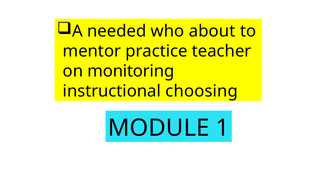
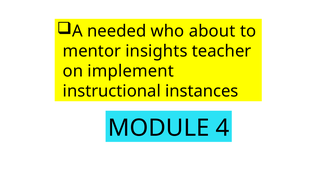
practice: practice -> insights (156, 51)
monitoring: monitoring -> implement (131, 71)
choosing: choosing -> instances (202, 91)
1: 1 -> 4 (223, 128)
